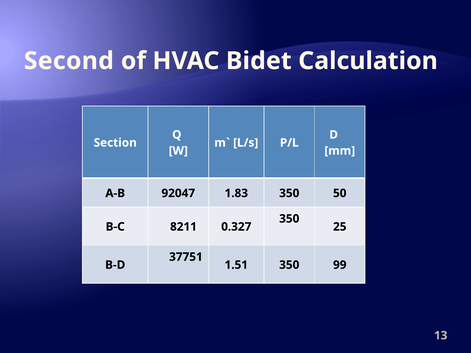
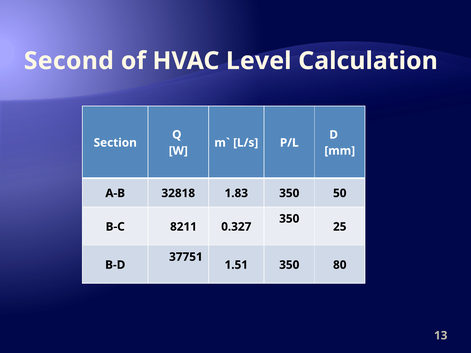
Bidet: Bidet -> Level (259, 61)
92047: 92047 -> 32818 (178, 193)
99: 99 -> 80 (340, 265)
